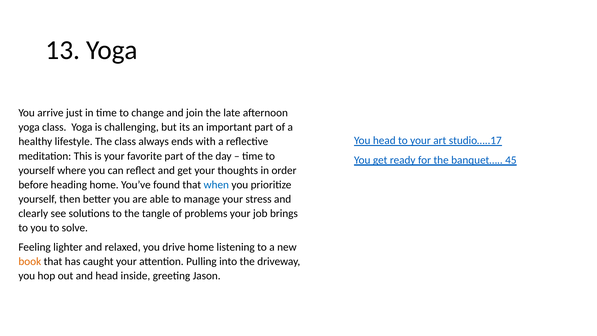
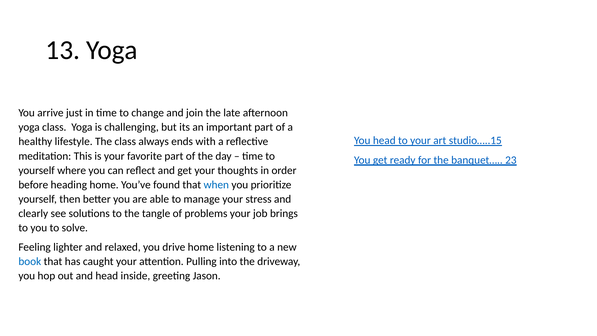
studio…..17: studio…..17 -> studio…..15 (475, 140)
45: 45 -> 23 (511, 160)
book colour: orange -> blue (30, 261)
